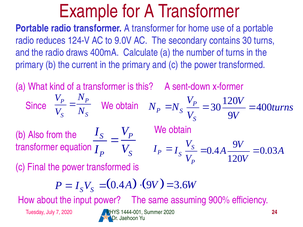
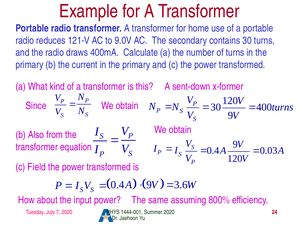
124-V: 124-V -> 121-V (79, 41)
Final: Final -> Field (37, 167)
900%: 900% -> 800% (219, 200)
